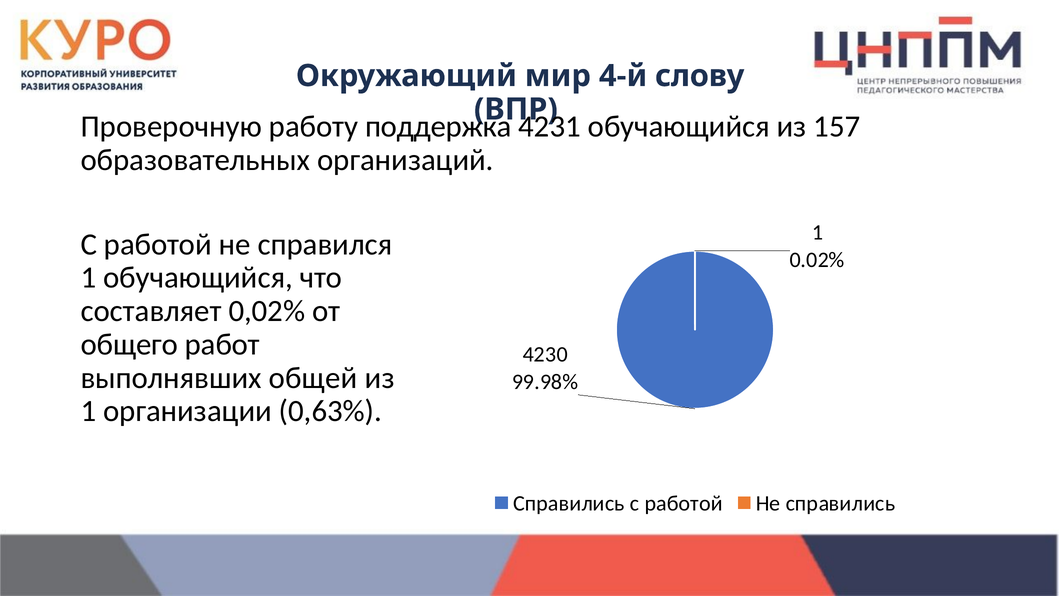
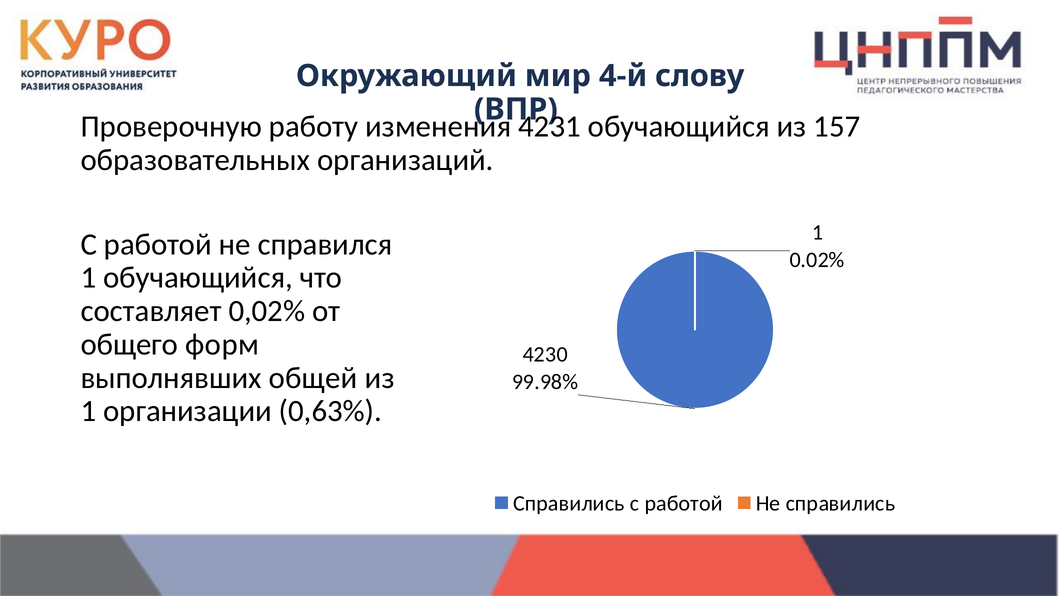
поддержка: поддержка -> изменения (438, 127)
работ: работ -> форм (222, 344)
